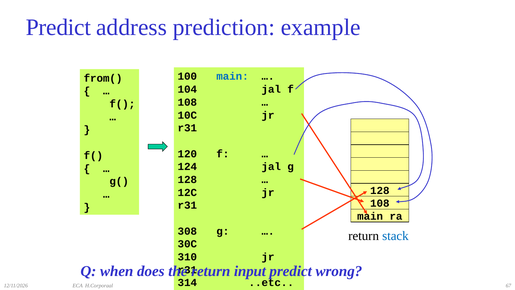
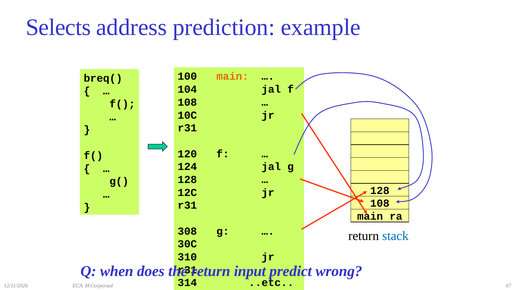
Predict: Predict -> Selects (58, 27)
main colour: blue -> orange (233, 76)
from(: from( -> breq( (103, 78)
